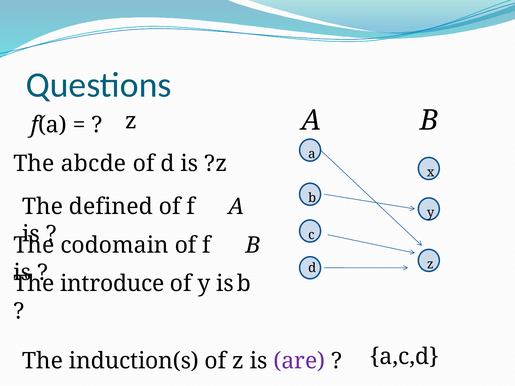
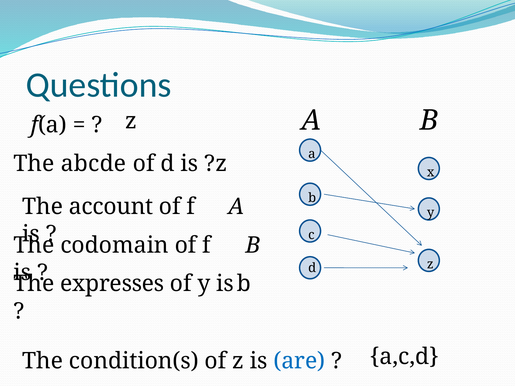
defined: defined -> account (111, 207)
introduce: introduce -> expresses (112, 284)
induction(s: induction(s -> condition(s (134, 361)
are colour: purple -> blue (299, 361)
